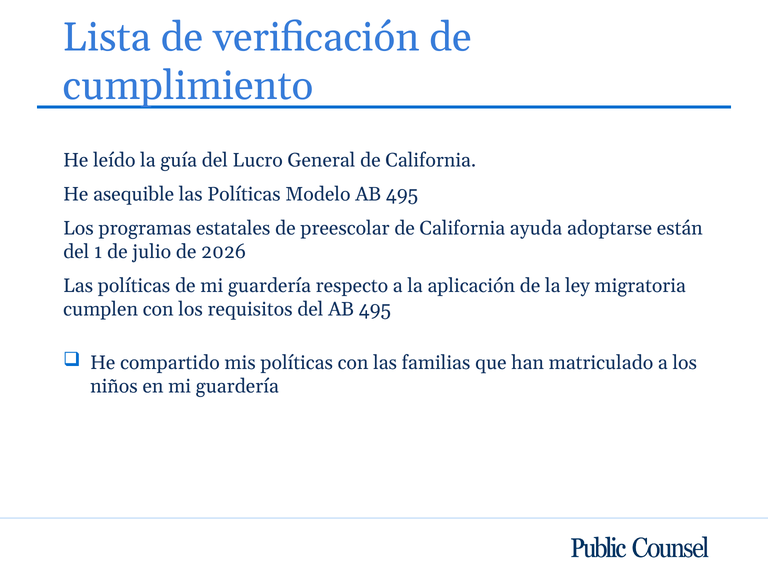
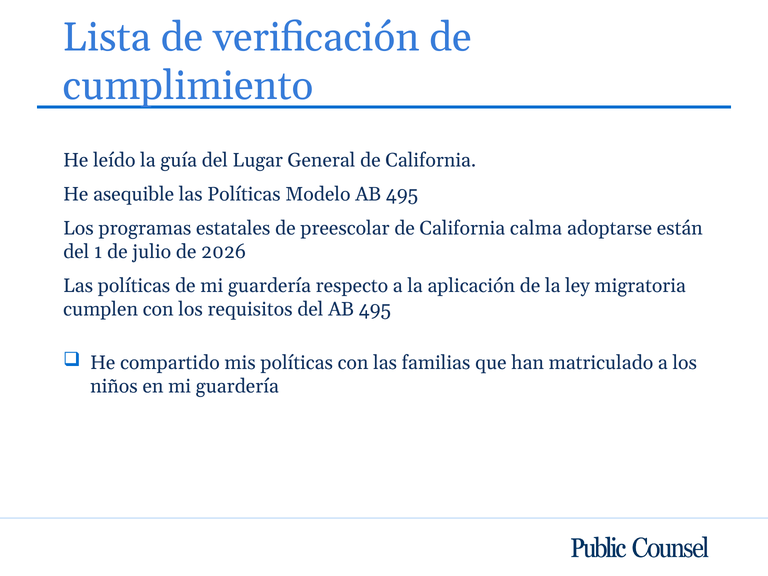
Lucro: Lucro -> Lugar (258, 160)
ayuda: ayuda -> calma (536, 228)
